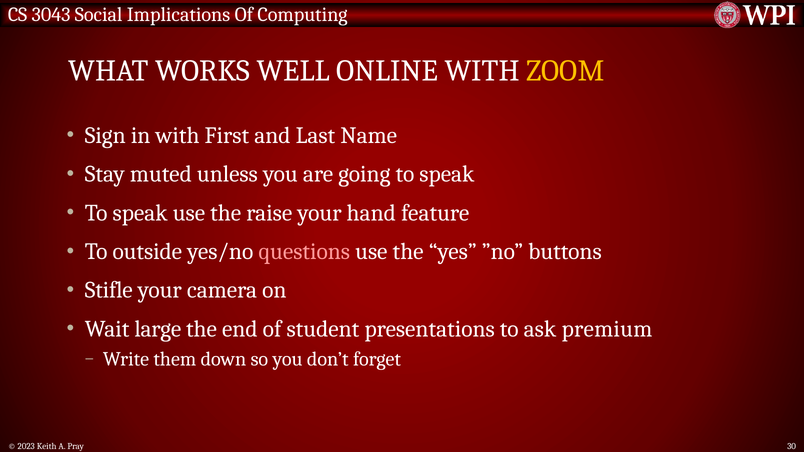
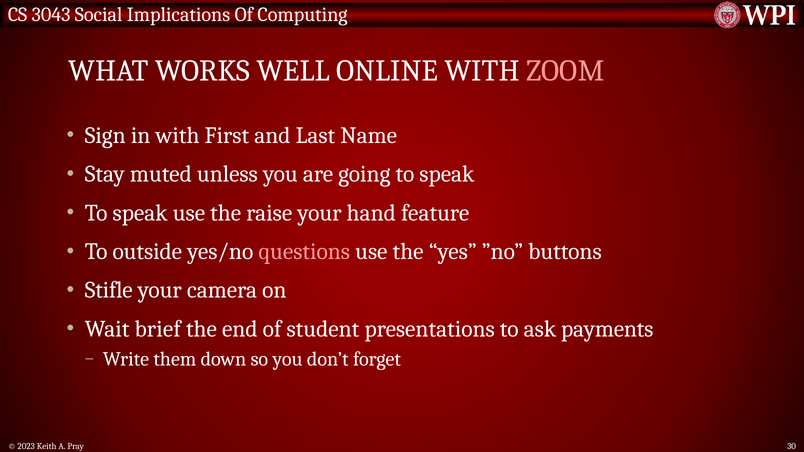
ZOOM colour: yellow -> pink (565, 71)
large: large -> brief (158, 329)
premium: premium -> payments (607, 329)
